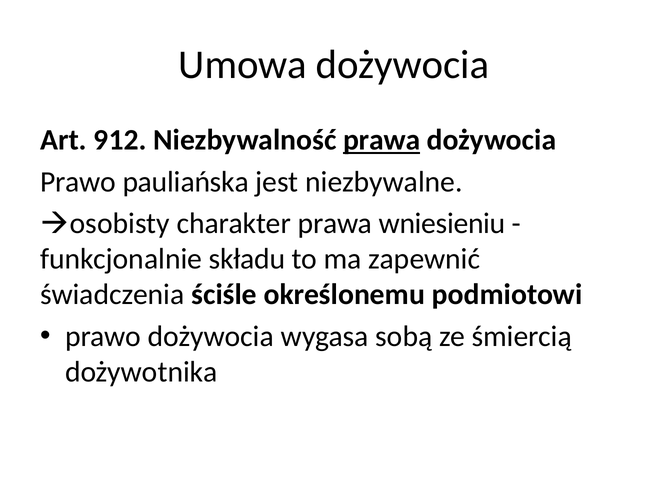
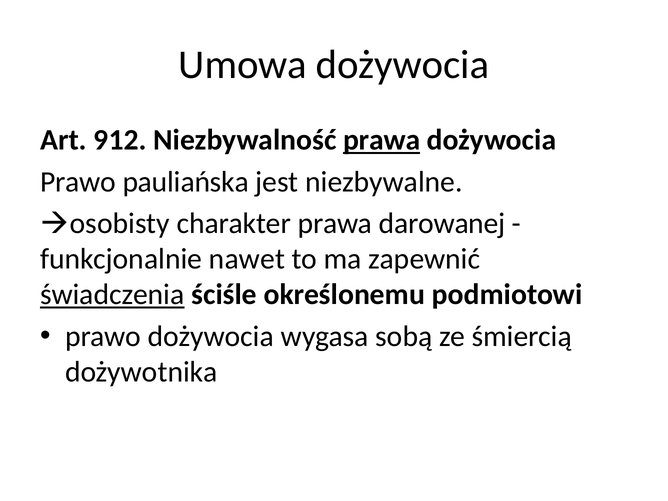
wniesieniu: wniesieniu -> darowanej (442, 223)
składu: składu -> nawet (247, 259)
świadczenia underline: none -> present (112, 295)
